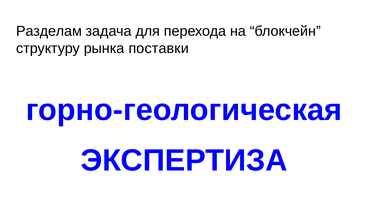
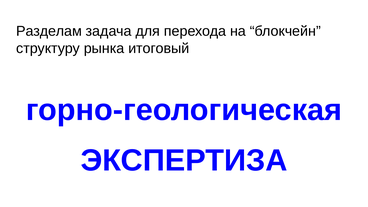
поставки: поставки -> итоговый (159, 48)
